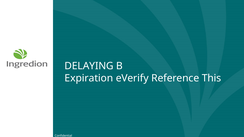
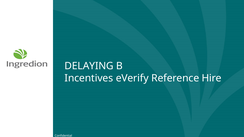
Expiration: Expiration -> Incentives (89, 78)
This: This -> Hire (212, 78)
